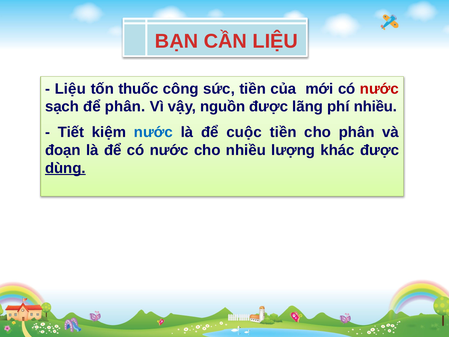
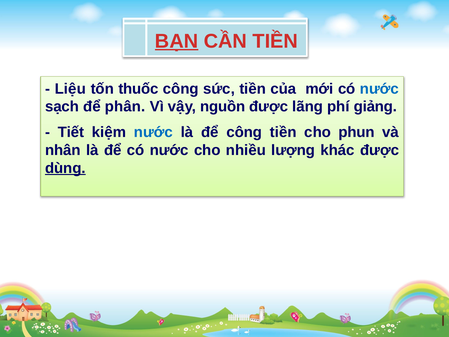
BẠN underline: none -> present (177, 41)
CẦN LIỆU: LIỆU -> TIỀN (275, 41)
nước colour: red -> blue (379, 89)
phí nhiều: nhiều -> giảng (375, 107)
để cuộc: cuộc -> công (244, 132)
cho phân: phân -> phun (357, 132)
đoạn: đoạn -> nhân (63, 150)
